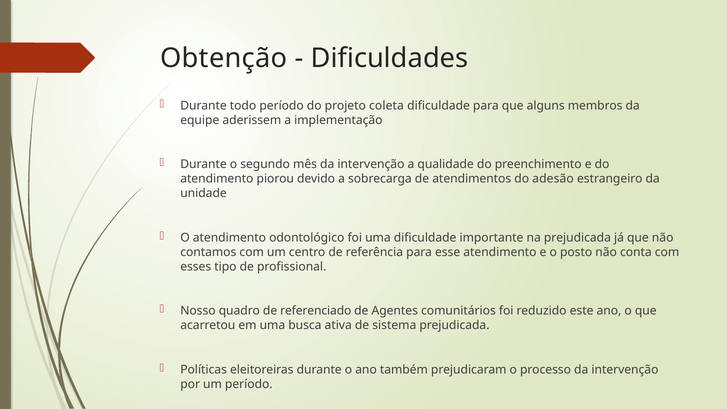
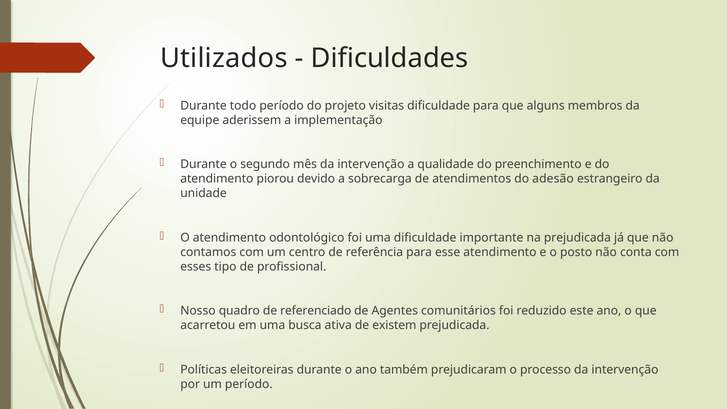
Obtenção: Obtenção -> Utilizados (224, 58)
coleta: coleta -> visitas (387, 106)
sistema: sistema -> existem (394, 325)
